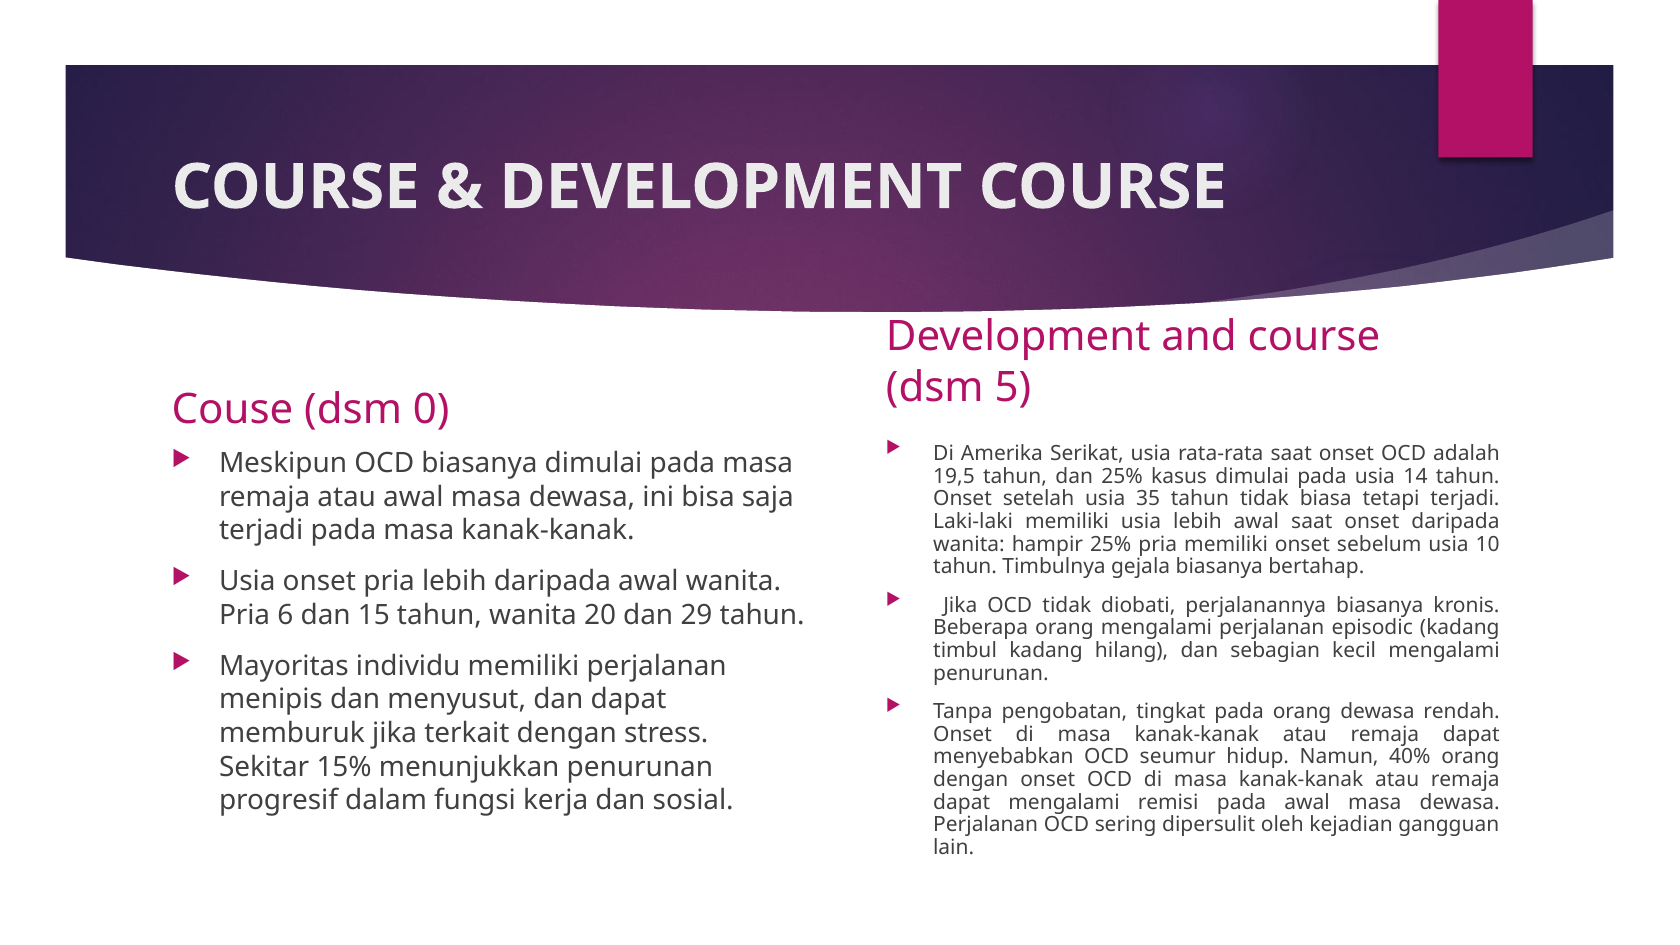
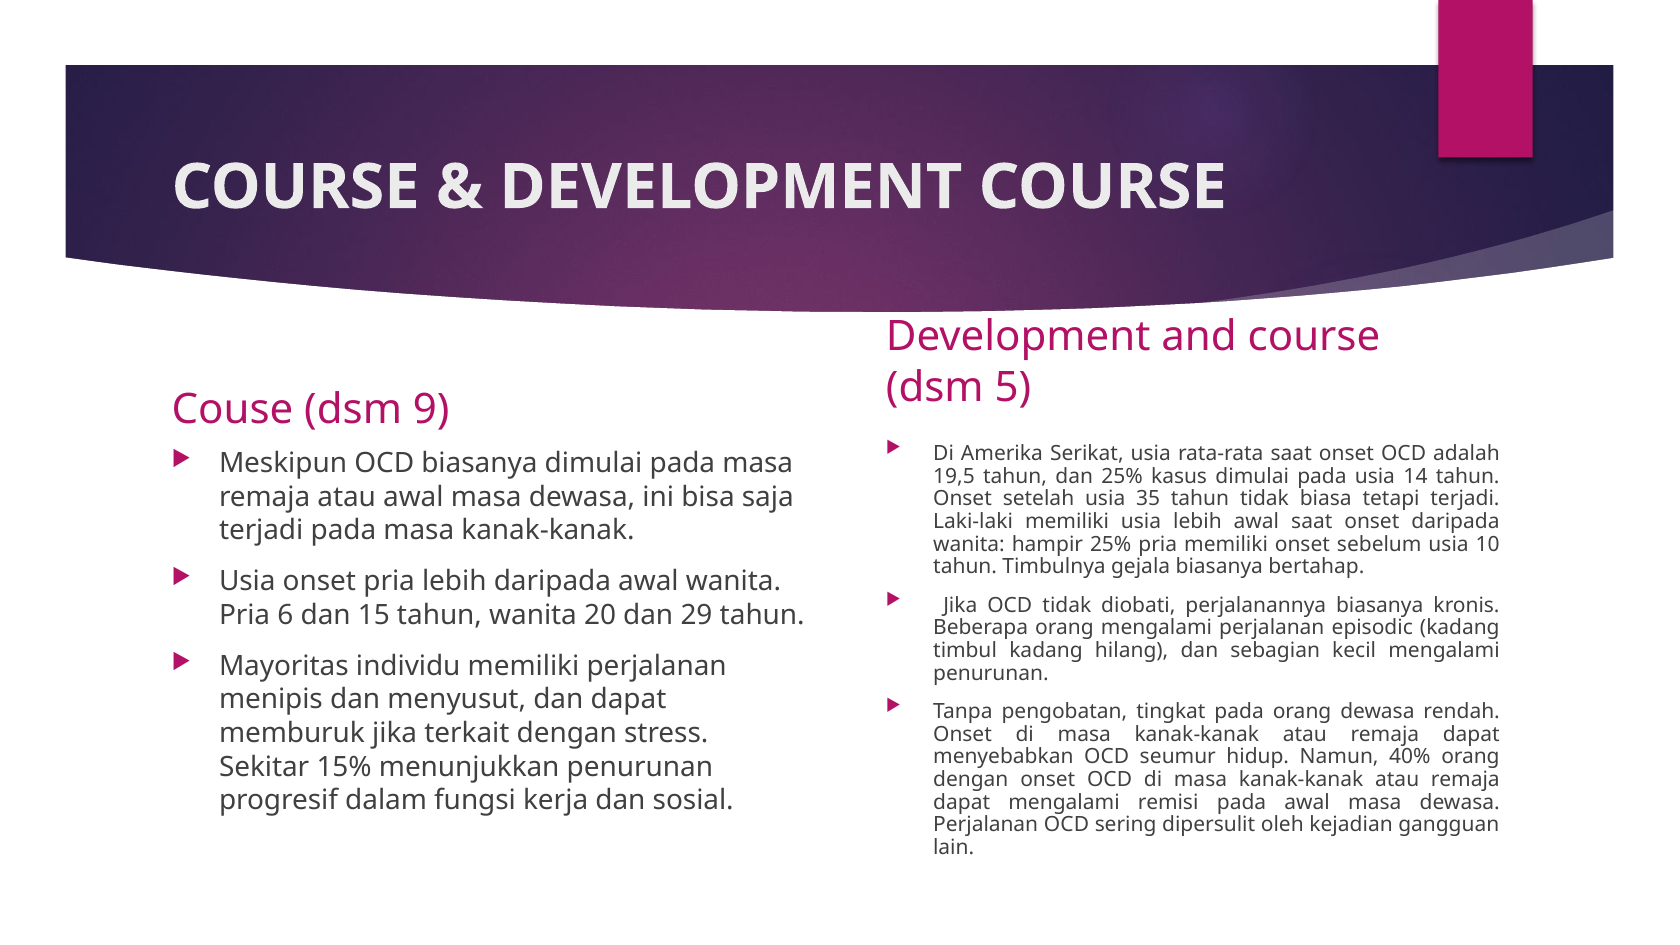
0: 0 -> 9 (431, 410)
